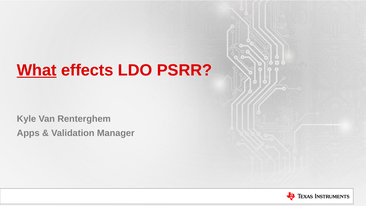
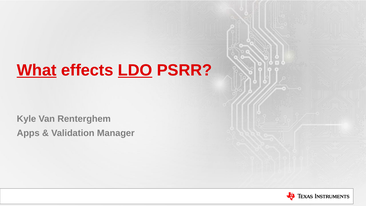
LDO underline: none -> present (135, 70)
